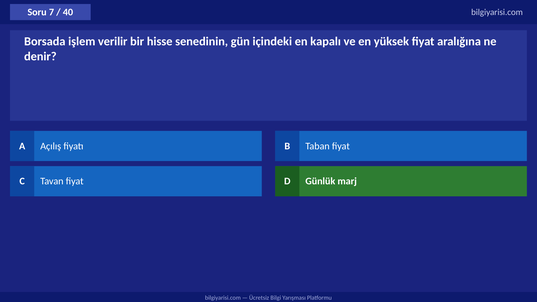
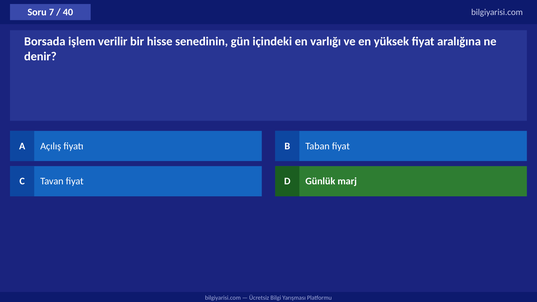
kapalı: kapalı -> varlığı (326, 41)
